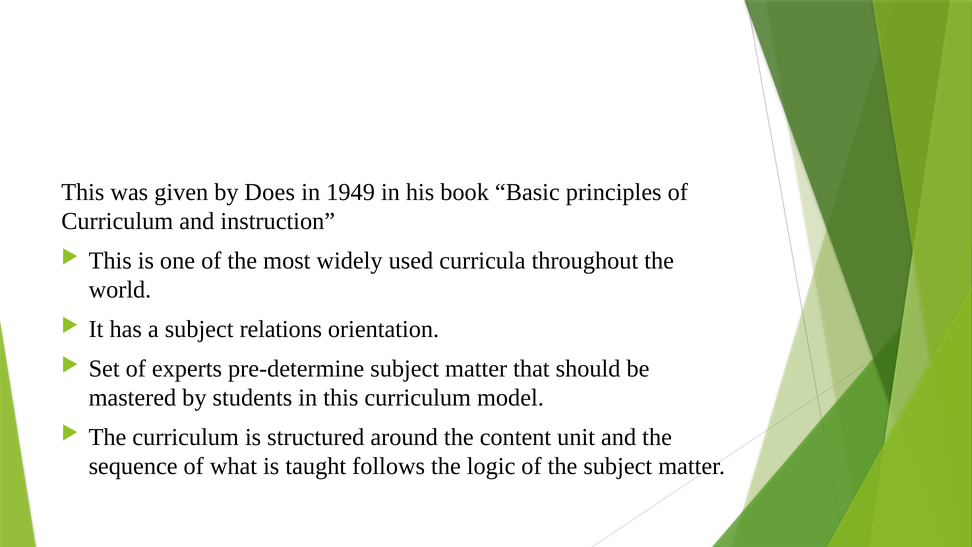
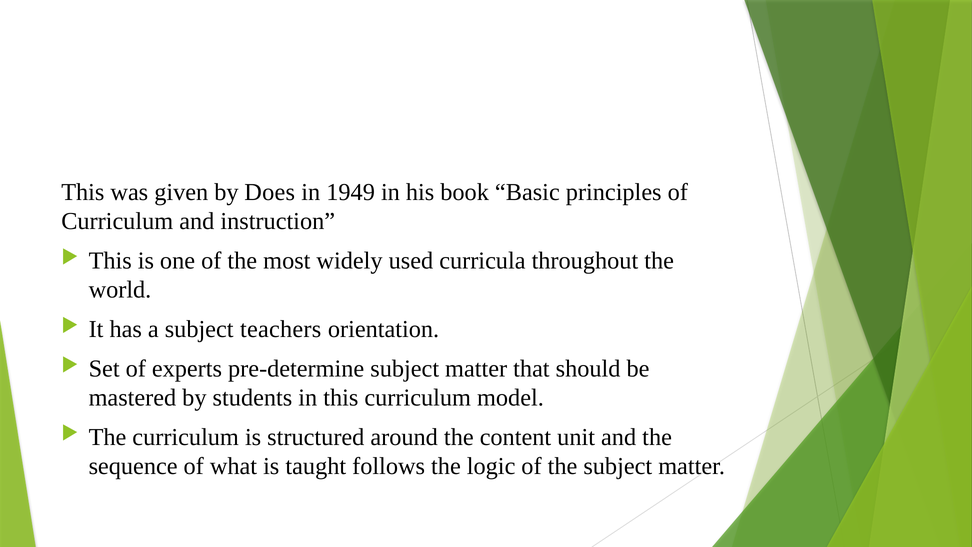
relations: relations -> teachers (281, 329)
